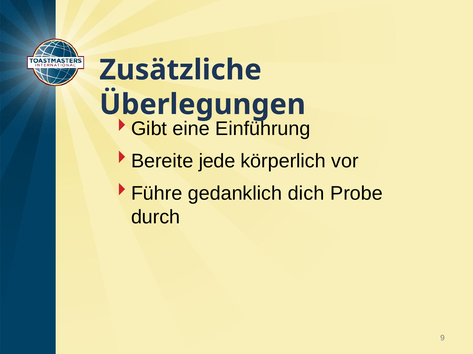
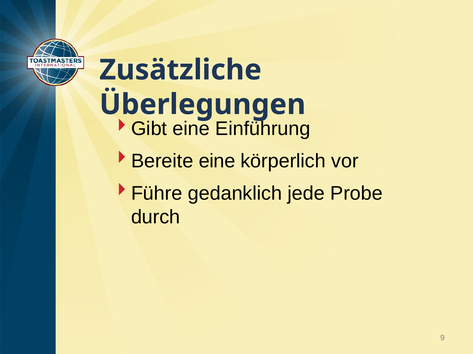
jede: jede -> eine (217, 161)
dich: dich -> jede (306, 194)
